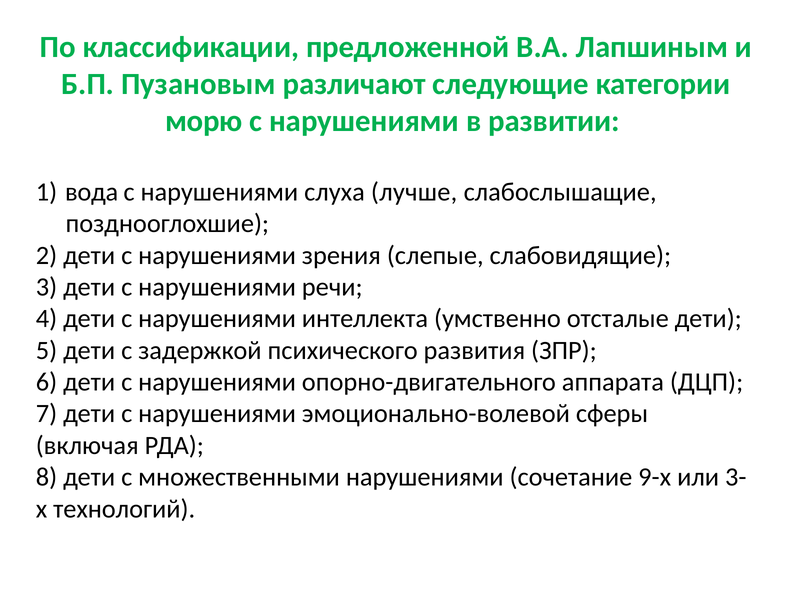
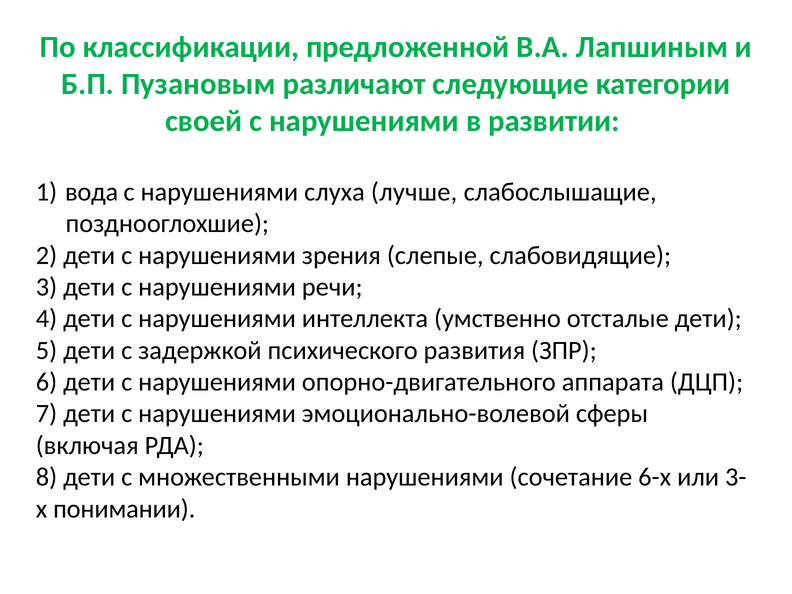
морю: морю -> своей (204, 121)
9-х: 9-х -> 6-х (655, 477)
технологий: технологий -> понимании (124, 509)
